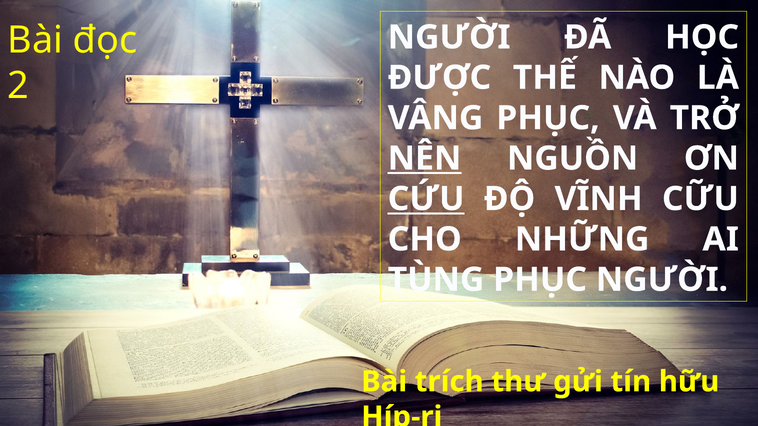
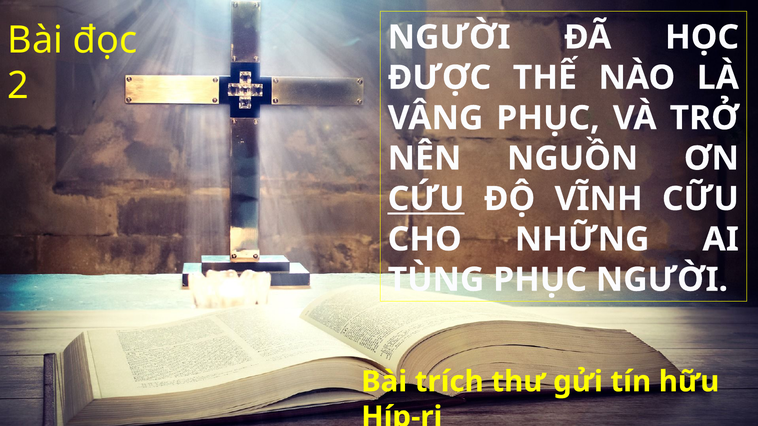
NÊN underline: present -> none (425, 159)
